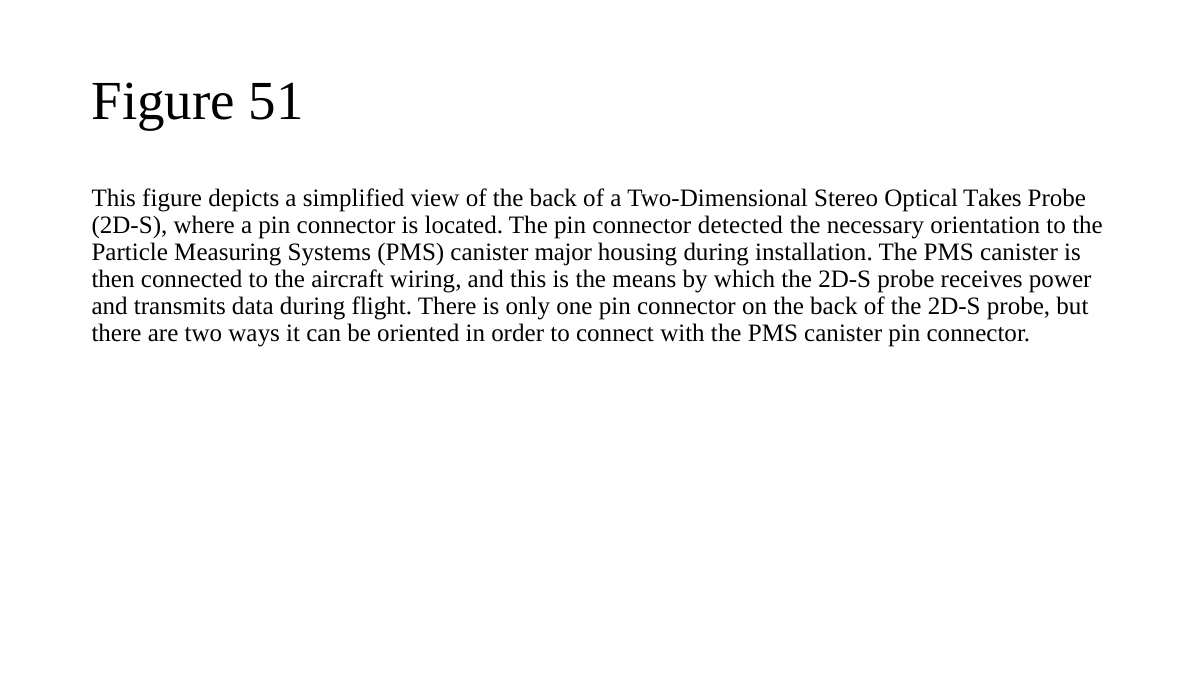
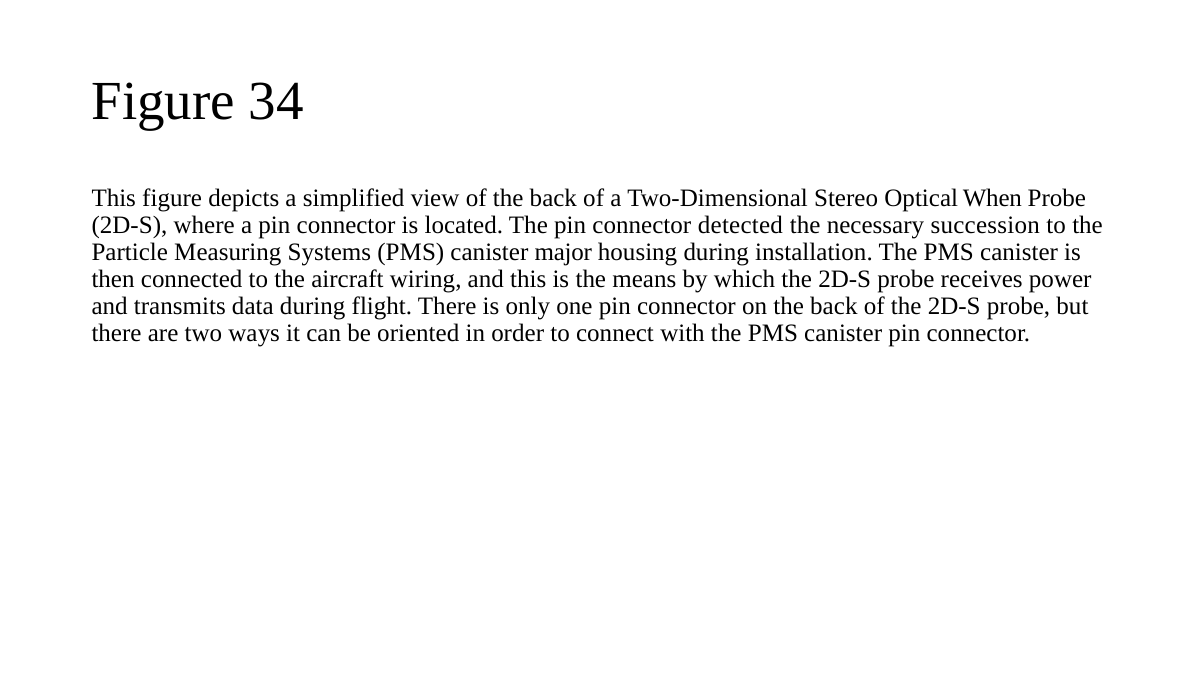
51: 51 -> 34 (276, 101)
Takes: Takes -> When (992, 198)
orientation: orientation -> succession (985, 225)
